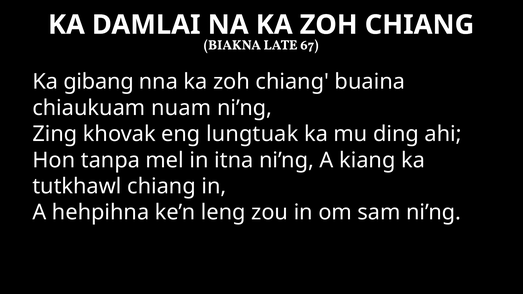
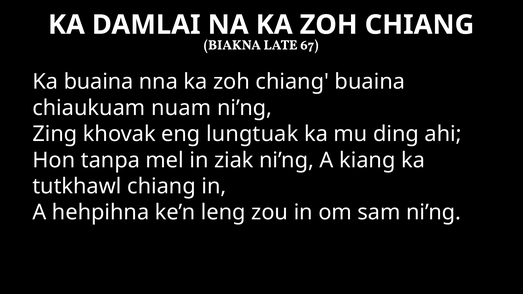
Ka gibang: gibang -> buaina (99, 82)
itna: itna -> ziak (234, 160)
